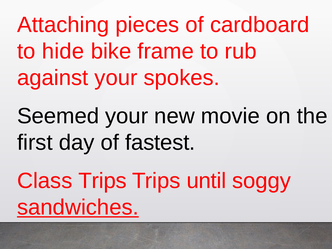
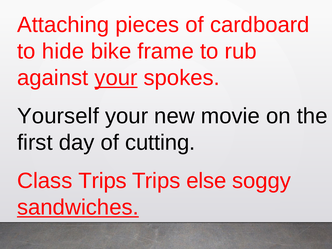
your underline: none -> present (116, 78)
Seemed: Seemed -> Yourself (58, 116)
fastest: fastest -> cutting (160, 143)
until: until -> else (206, 181)
